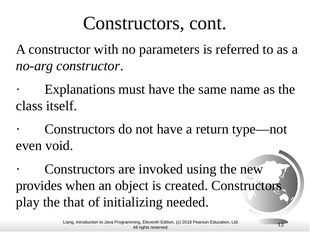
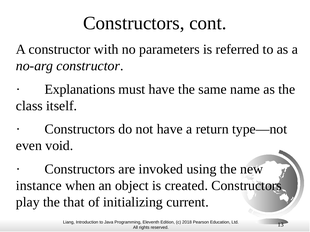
provides: provides -> instance (39, 186)
needed: needed -> current (188, 202)
